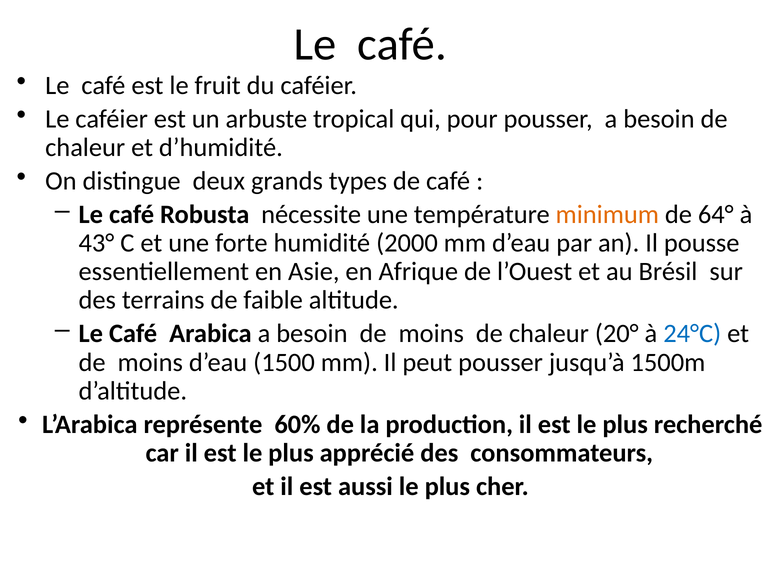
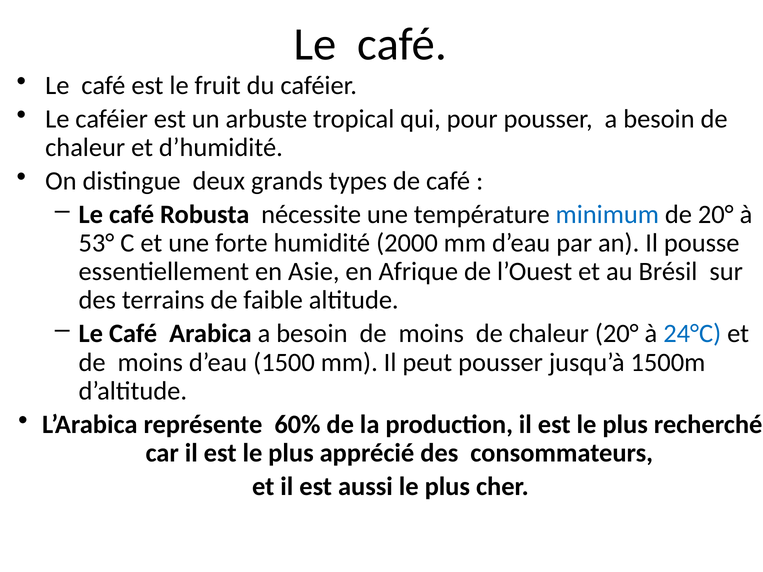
minimum colour: orange -> blue (607, 215)
de 64°: 64° -> 20° (716, 215)
43°: 43° -> 53° (96, 243)
